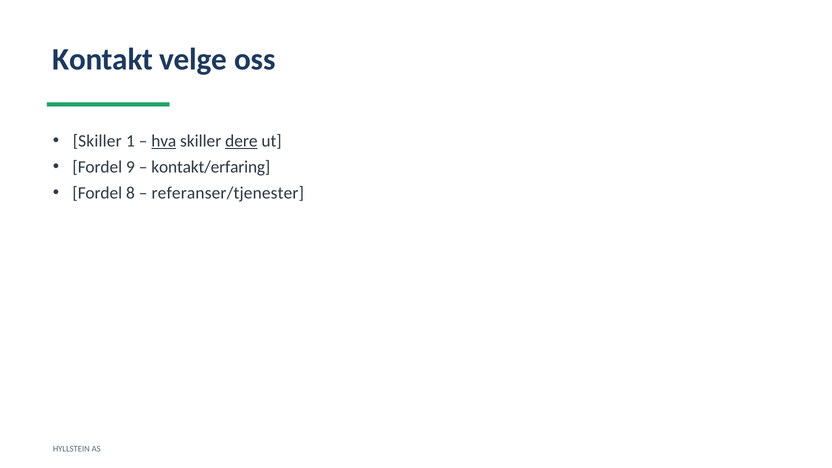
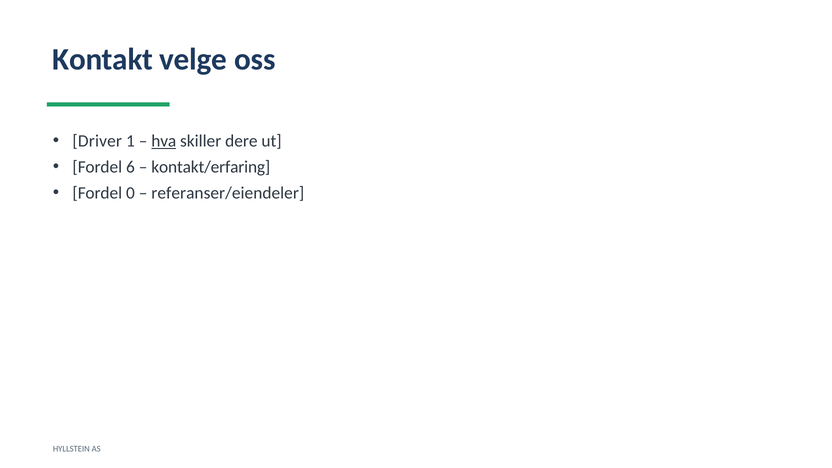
Skiller: Skiller -> Driver (97, 141)
dere underline: present -> none (241, 141)
9: 9 -> 6 (130, 167)
8: 8 -> 0 (130, 193)
referanser/tjenester: referanser/tjenester -> referanser/eiendeler (228, 193)
